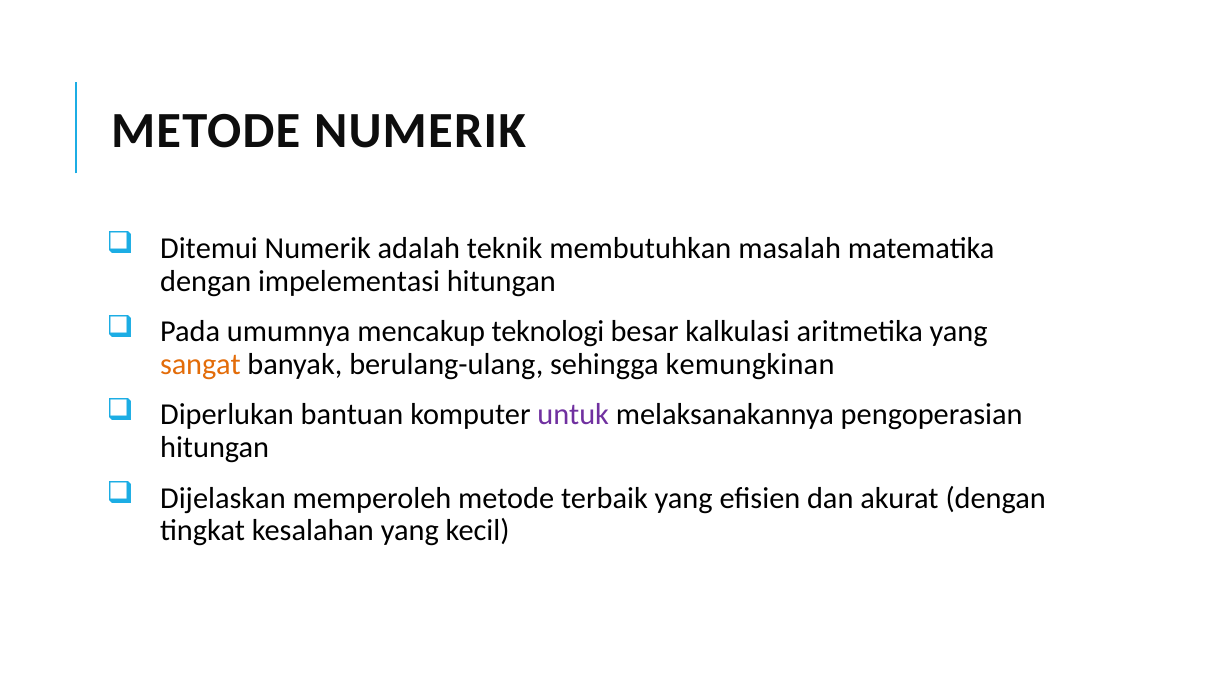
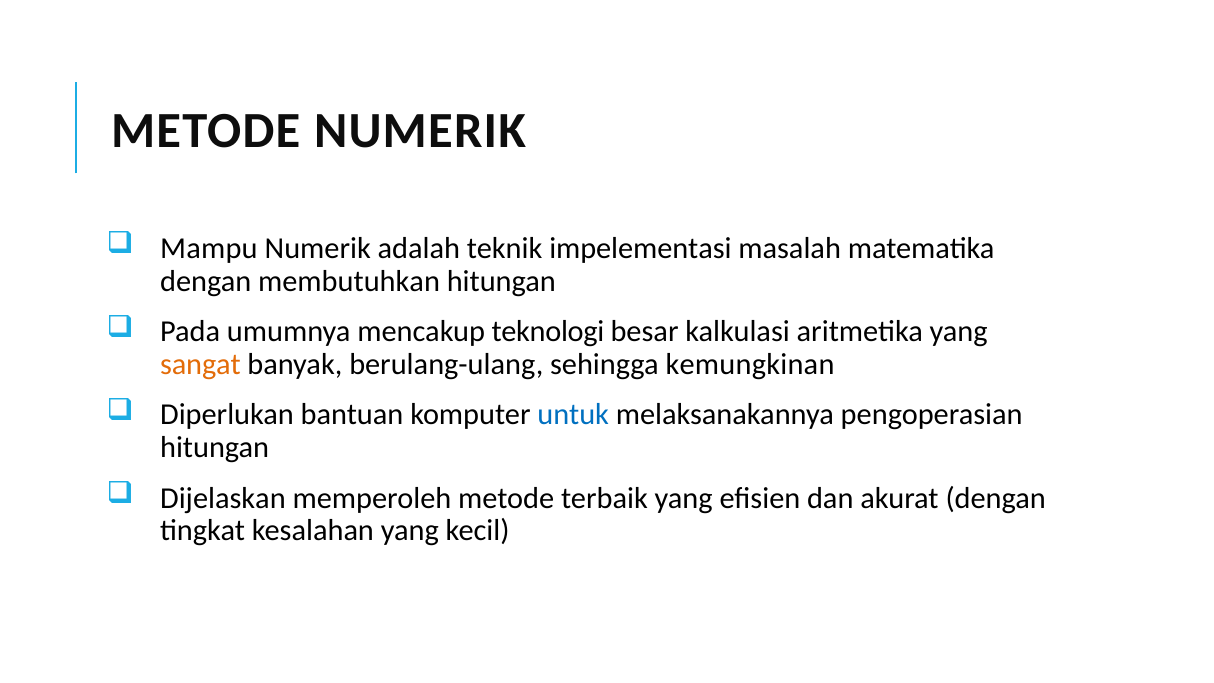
Ditemui: Ditemui -> Mampu (209, 248)
membutuhkan: membutuhkan -> impelementasi (640, 248)
impelementasi: impelementasi -> membutuhkan (349, 281)
untuk colour: purple -> blue (573, 415)
